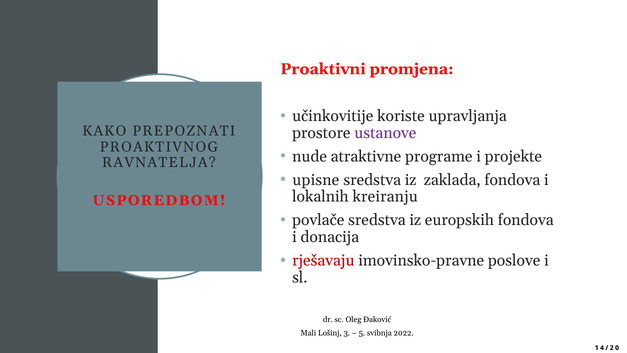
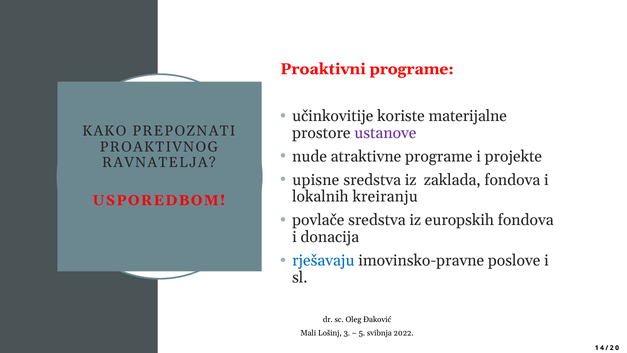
Proaktivni promjena: promjena -> programe (412, 69)
upravljanja: upravljanja -> materijalne (468, 116)
rješavaju colour: red -> blue (323, 260)
